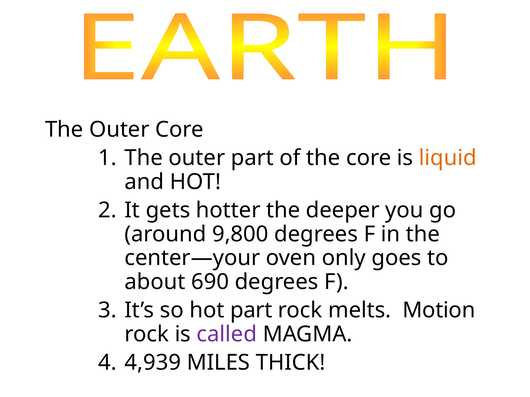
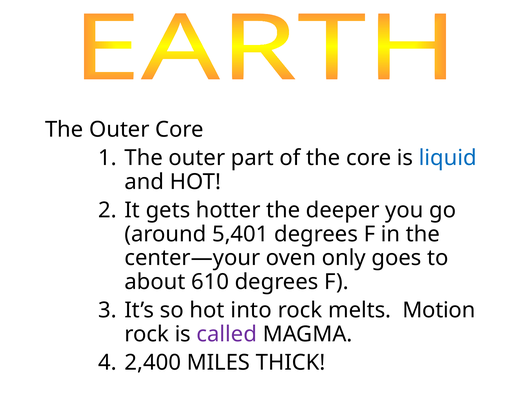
liquid colour: orange -> blue (448, 158)
9,800: 9,800 -> 5,401 (240, 234)
690: 690 -> 610 (210, 282)
hot part: part -> into (251, 311)
4,939: 4,939 -> 2,400 (153, 363)
